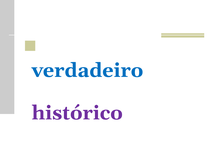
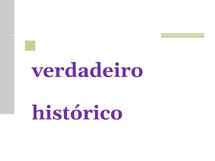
verdadeiro colour: blue -> purple (87, 71)
